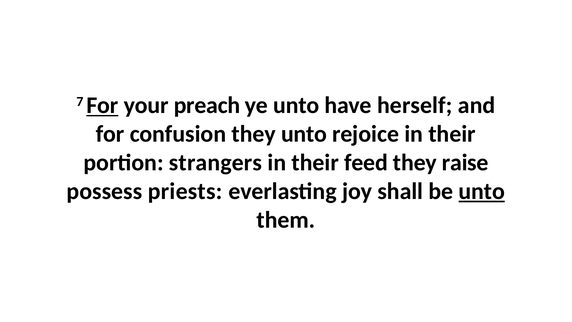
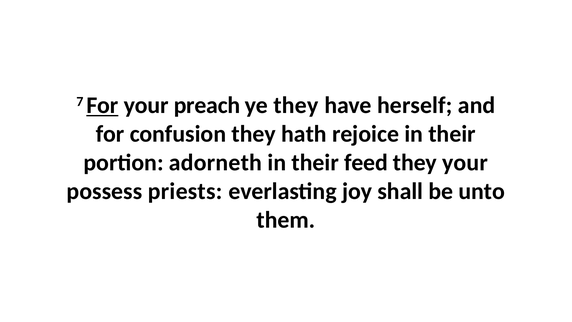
ye unto: unto -> they (296, 105)
they unto: unto -> hath (304, 134)
strangers: strangers -> adorneth (215, 163)
they raise: raise -> your (465, 163)
unto underline: present -> none (482, 191)
